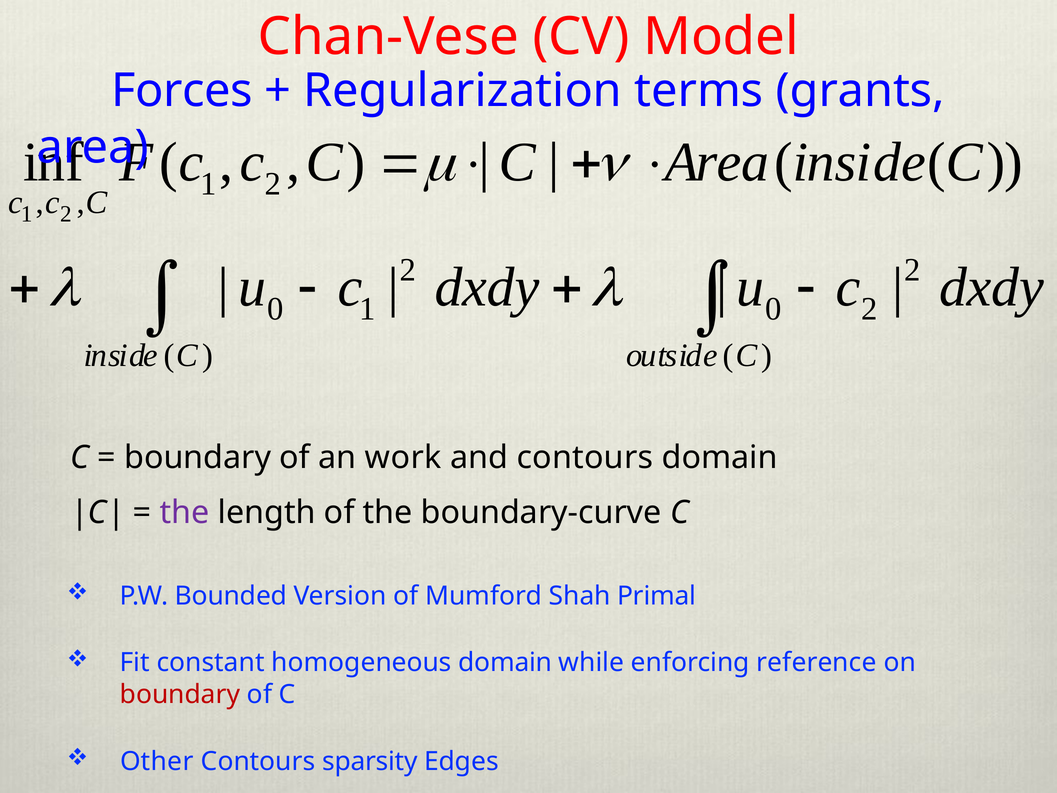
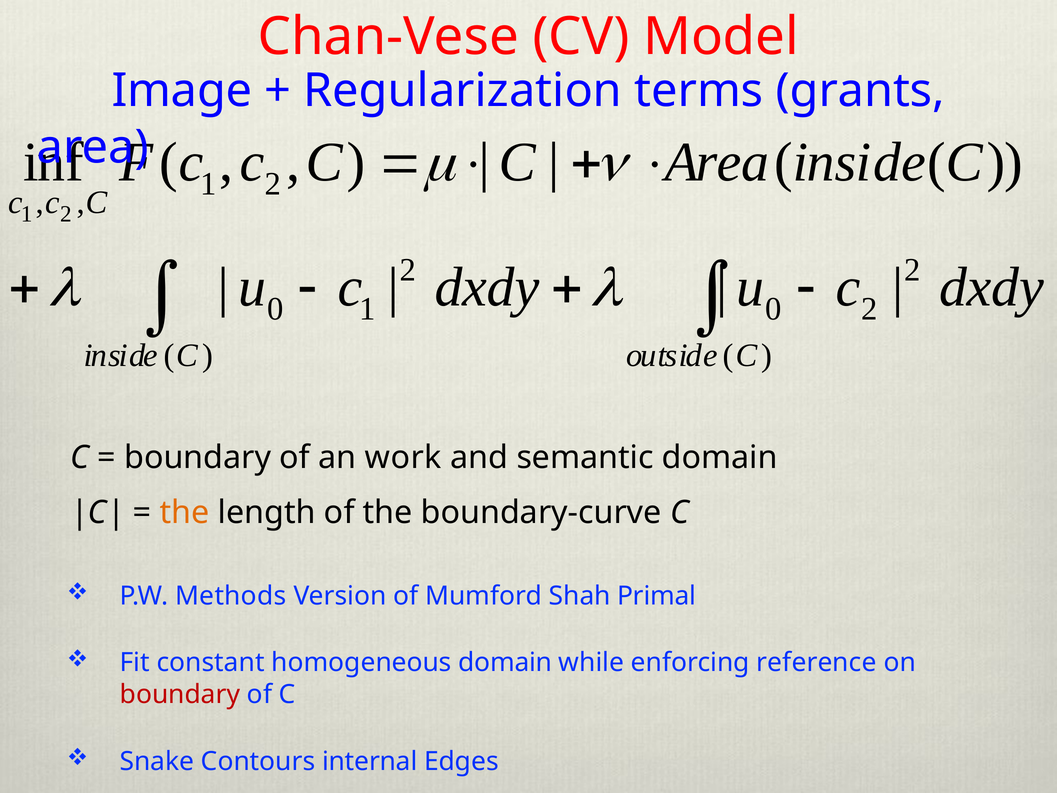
Forces: Forces -> Image (182, 91)
and contours: contours -> semantic (585, 457)
the colour: purple -> orange (185, 512)
Bounded: Bounded -> Methods (231, 596)
Other: Other -> Snake (157, 761)
sparsity: sparsity -> internal (370, 761)
